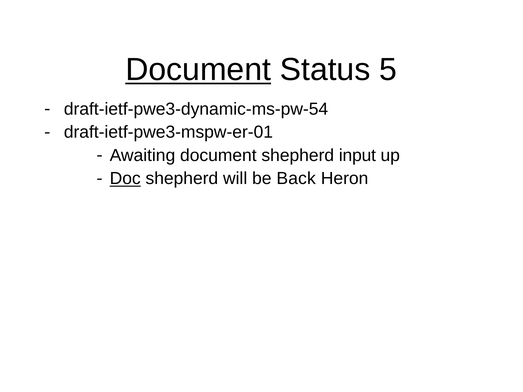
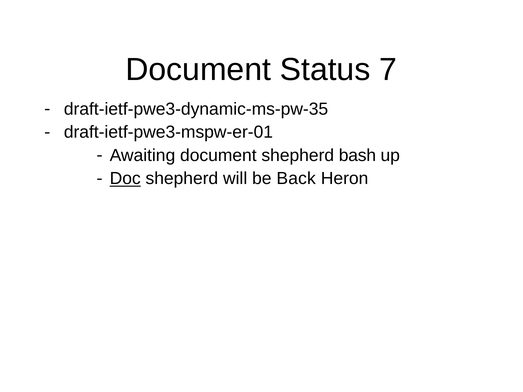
Document underline: present -> none (198, 70)
5: 5 -> 7 (388, 70)
draft-ietf-pwe3-dynamic-ms-pw-54: draft-ietf-pwe3-dynamic-ms-pw-54 -> draft-ietf-pwe3-dynamic-ms-pw-35 (196, 109)
input: input -> bash (357, 156)
